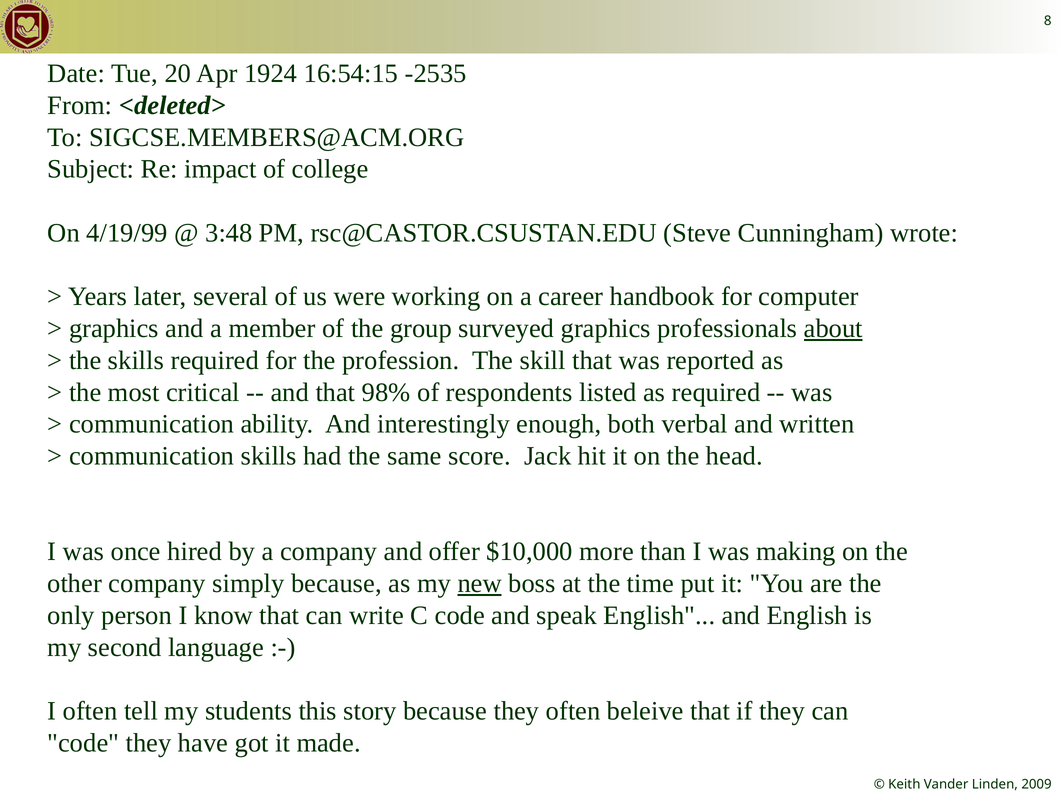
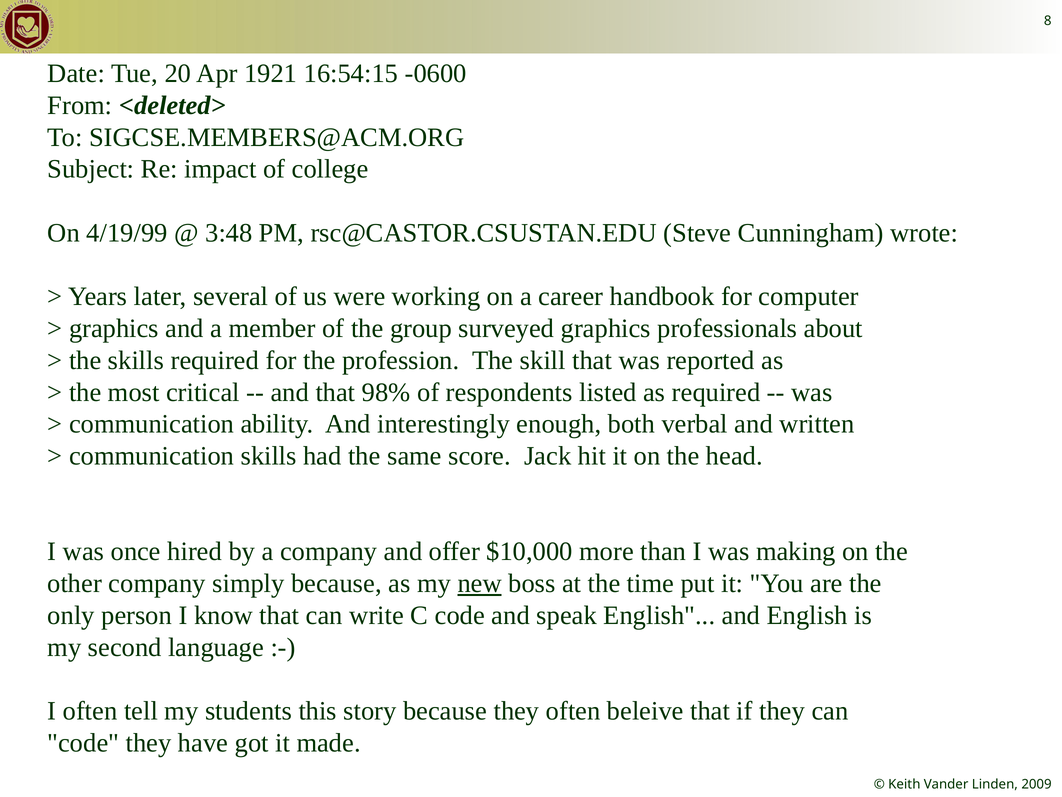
1924: 1924 -> 1921 (271, 73)
-2535: -2535 -> -0600 (436, 73)
about underline: present -> none (833, 328)
